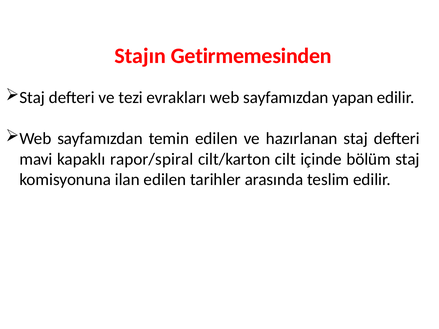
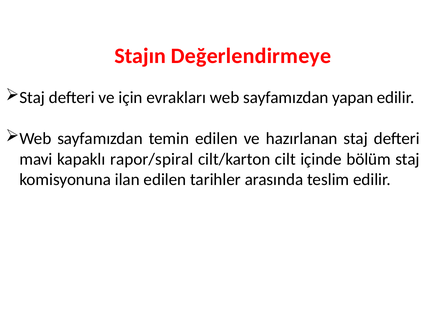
Getirmemesinden: Getirmemesinden -> Değerlendirmeye (251, 56)
tezi: tezi -> için (131, 98)
